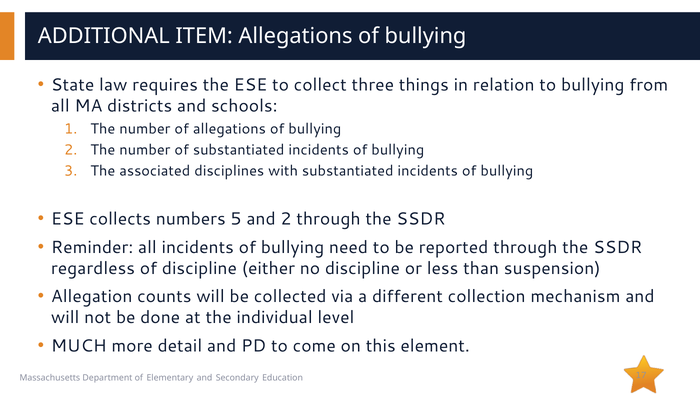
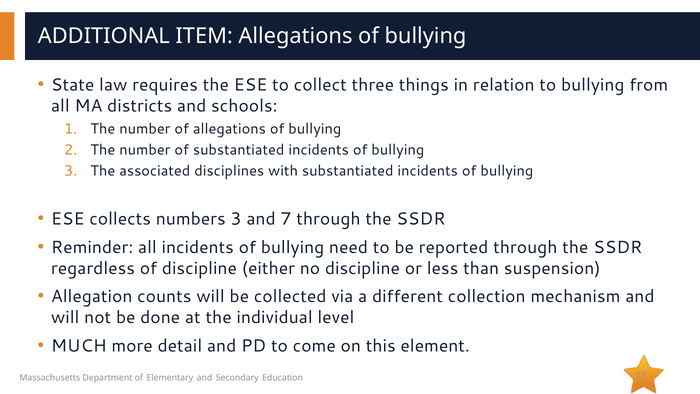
numbers 5: 5 -> 3 (236, 219)
and 2: 2 -> 7 (286, 219)
